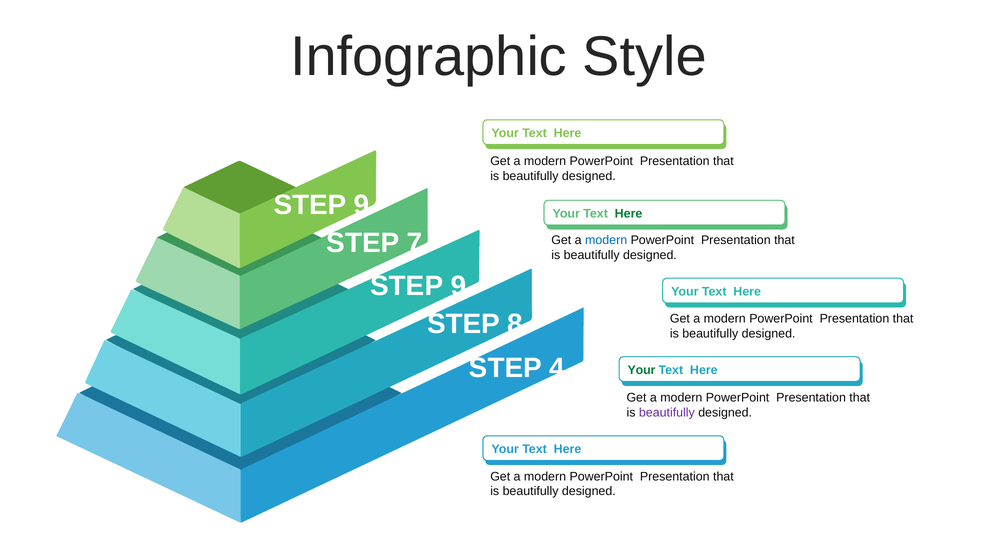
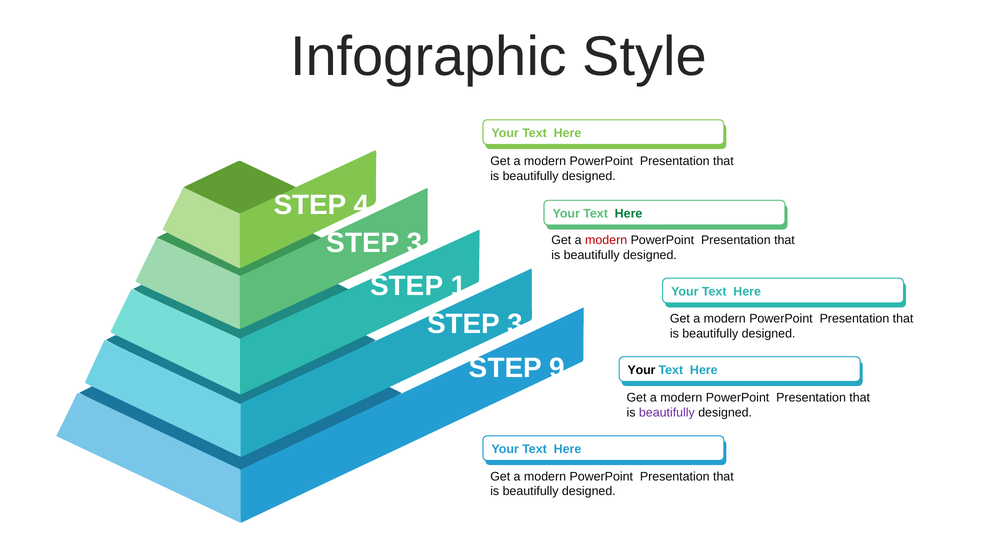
9: 9 -> 4 (362, 205)
7: 7 -> 3 (415, 243)
modern colour: blue -> red (606, 240)
9: 9 -> 1 (458, 286)
8: 8 -> 3 (515, 324)
4: 4 -> 9 (557, 368)
Your colour: green -> black (641, 370)
